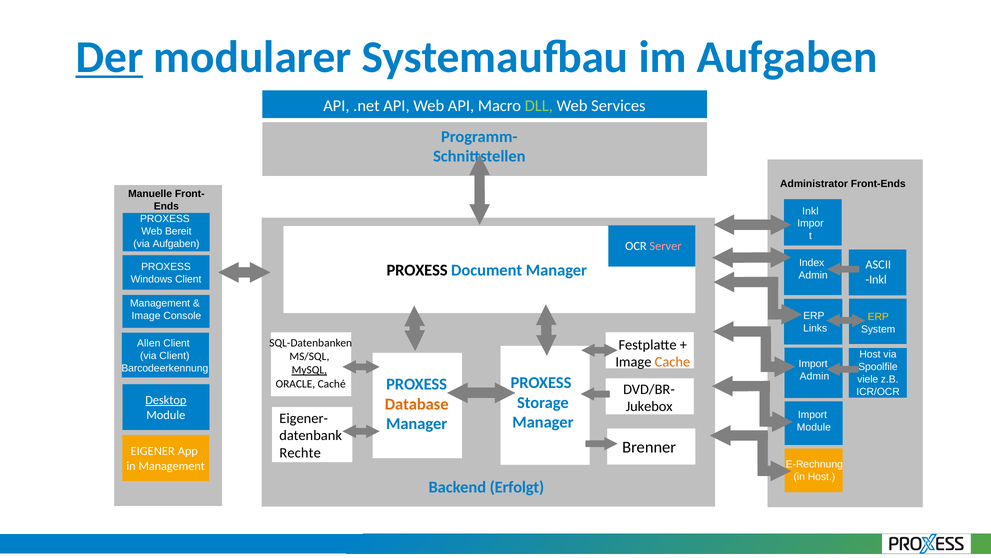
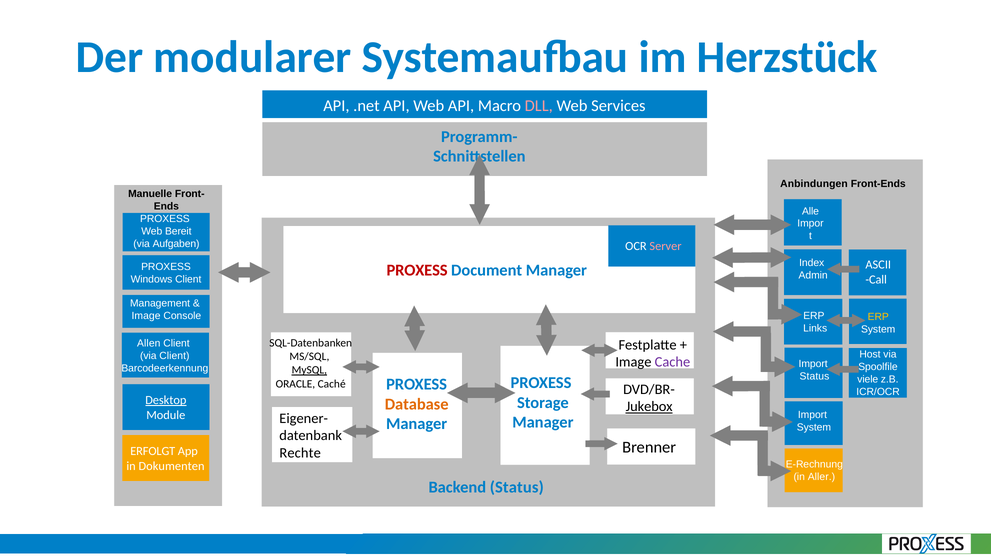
Der underline: present -> none (109, 57)
im Aufgaben: Aufgaben -> Herzstück (787, 57)
DLL colour: light green -> pink (539, 106)
Administrator: Administrator -> Anbindungen (814, 184)
Inkl: Inkl -> Alle (811, 211)
PROXESS colour: black -> red (417, 270)
Inkl: Inkl -> Call (876, 279)
Cache colour: orange -> purple (672, 362)
Admin: Admin -> Status (814, 376)
Jukebox underline: none -> present (649, 406)
Module: Module -> System (814, 427)
EIGENER: EIGENER -> ERFOLGT (153, 451)
in Management: Management -> Dokumenten (172, 466)
in Host: Host -> Aller (821, 476)
Backend Erfolgt: Erfolgt -> Status (517, 487)
